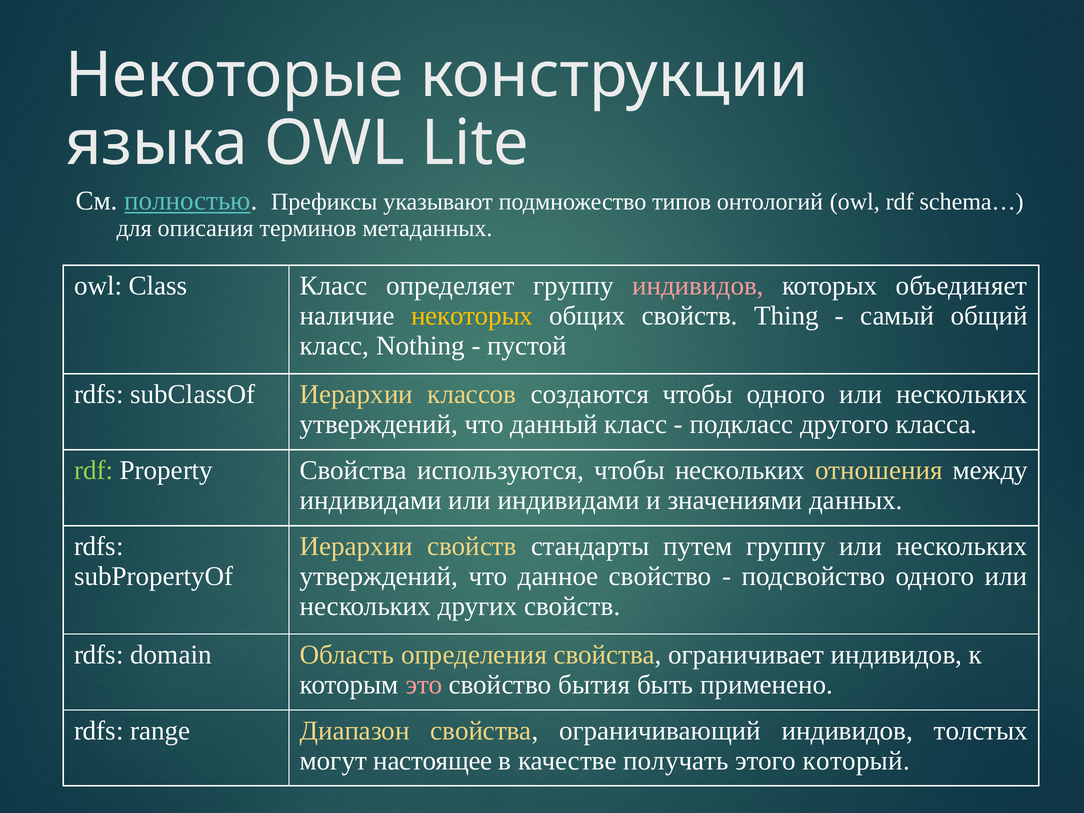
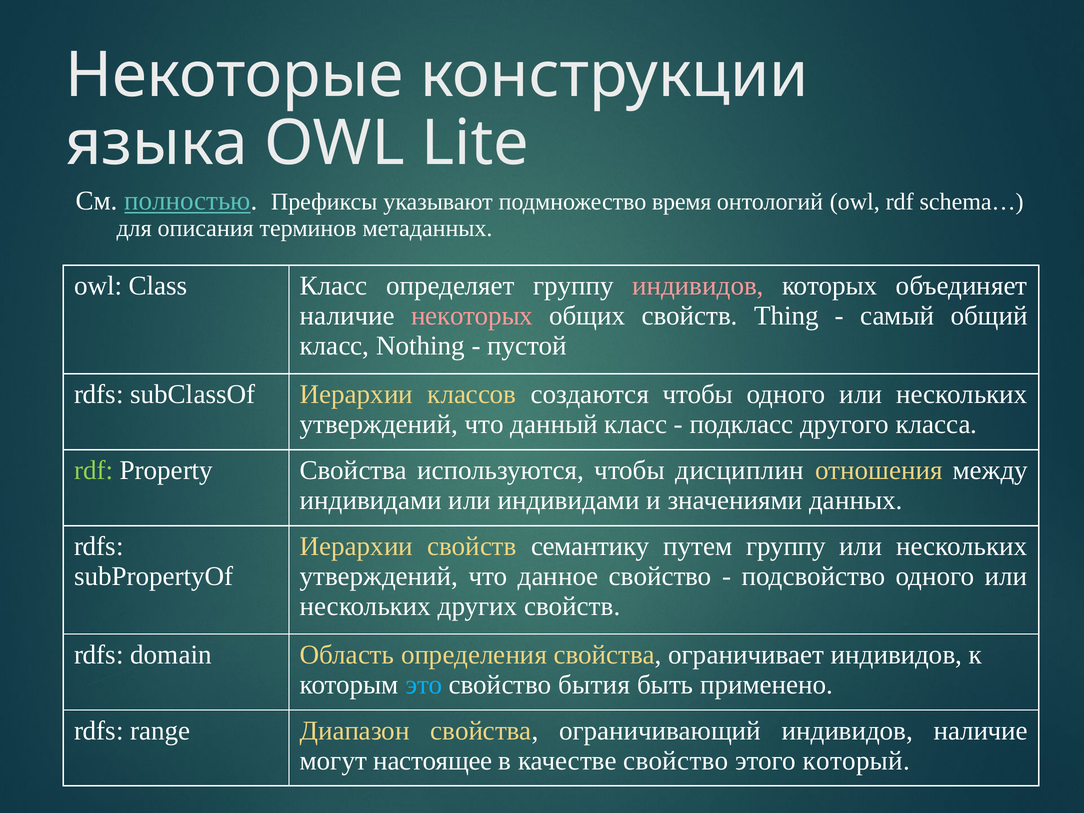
типов: типов -> время (682, 202)
некоторых colour: yellow -> pink (472, 316)
чтобы нескольких: нескольких -> дисциплин (740, 470)
стандарты: стандарты -> семантику (590, 546)
это colour: pink -> light blue (424, 685)
индивидов толстых: толстых -> наличие (981, 731)
качестве получать: получать -> свойство (676, 761)
